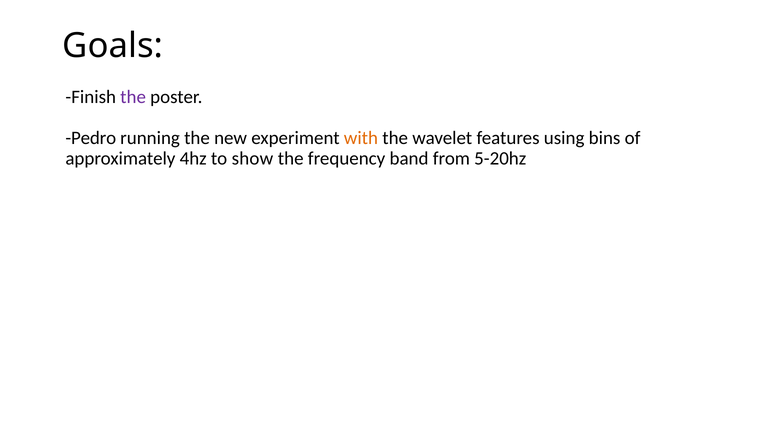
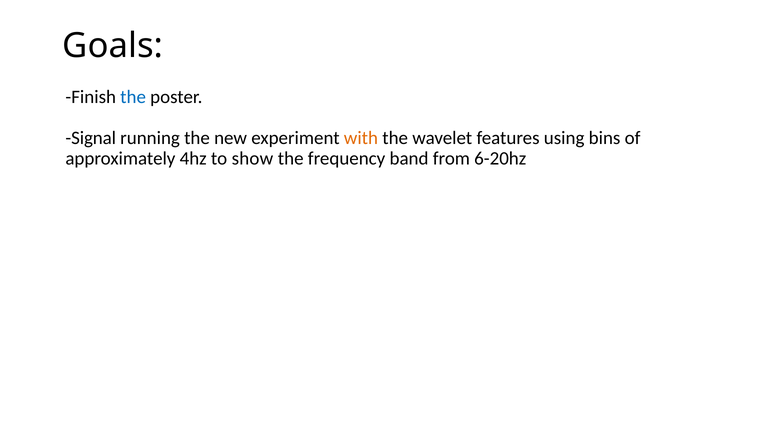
the colour: purple -> blue (133, 97)
Pedro: Pedro -> Signal (91, 138)
5-20hz: 5-20hz -> 6-20hz (500, 159)
